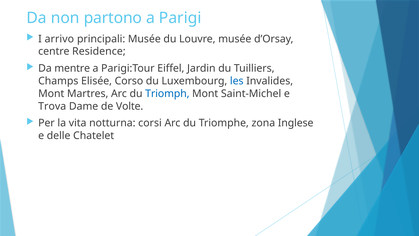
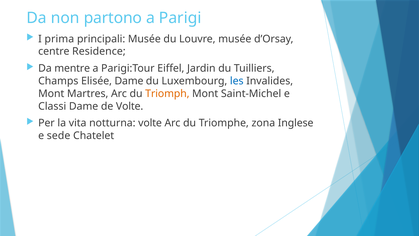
arrivo: arrivo -> prima (59, 39)
Elisée Corso: Corso -> Dame (129, 81)
Triomph colour: blue -> orange (167, 94)
Trova: Trova -> Classi (52, 106)
notturna corsi: corsi -> volte (150, 123)
delle: delle -> sede (59, 136)
